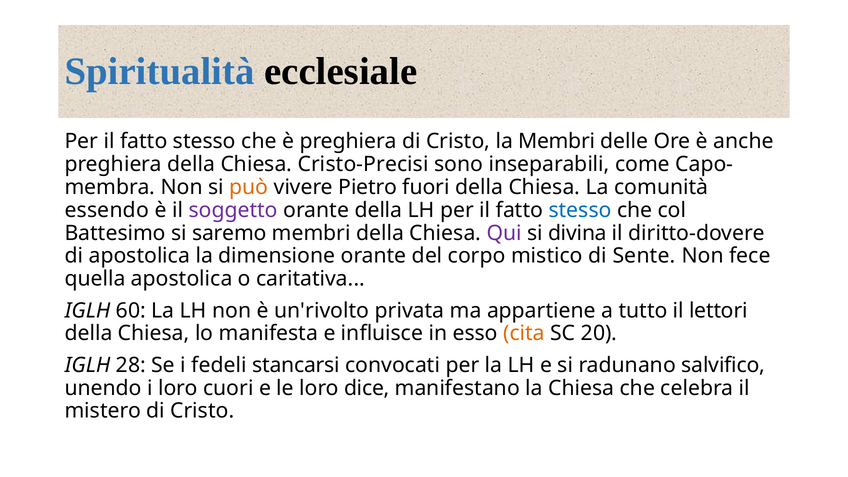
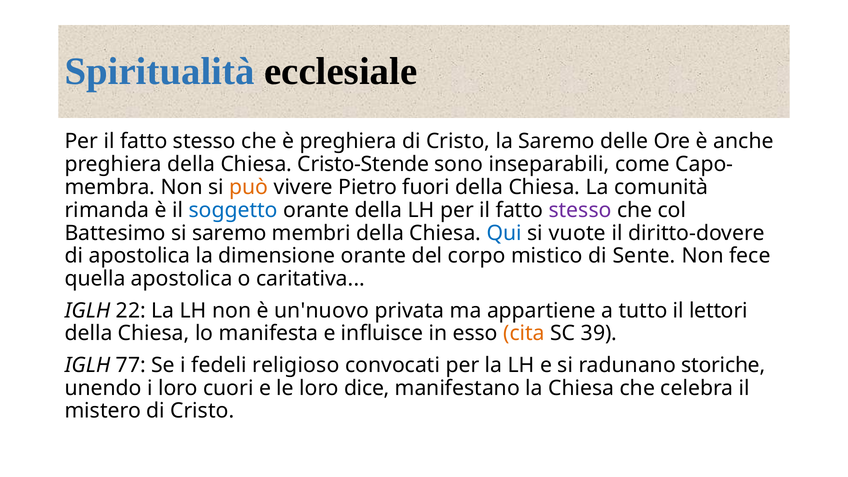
la Membri: Membri -> Saremo (557, 141)
Cristo-Precisi: Cristo-Precisi -> Cristo-Stende (363, 164)
essendo: essendo -> rimanda (107, 210)
soggetto colour: purple -> blue (233, 210)
stesso colour: blue -> purple (580, 210)
Qui colour: purple -> blue (504, 233)
divina: divina -> vuote (577, 233)
60: 60 -> 22 (131, 311)
un'rivolto: un'rivolto -> un'nuovo (322, 311)
20: 20 -> 39 (599, 333)
28: 28 -> 77 (131, 365)
stancarsi: stancarsi -> religioso (296, 365)
salvifico: salvifico -> storiche (723, 365)
